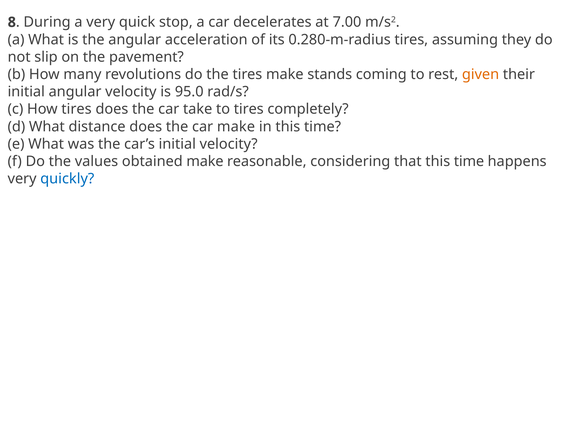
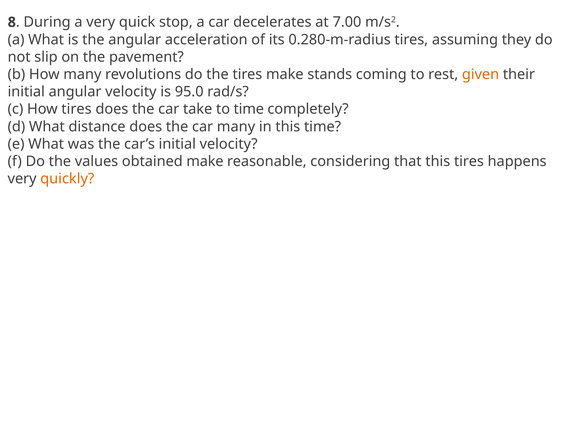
to tires: tires -> time (249, 109)
car make: make -> many (236, 127)
that this time: time -> tires (469, 161)
quickly colour: blue -> orange (67, 179)
